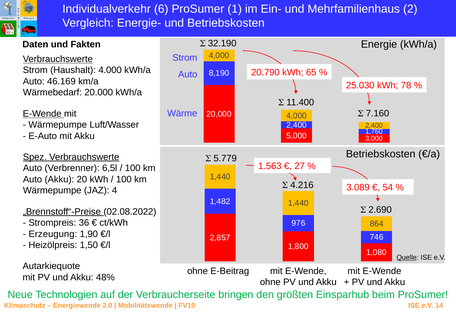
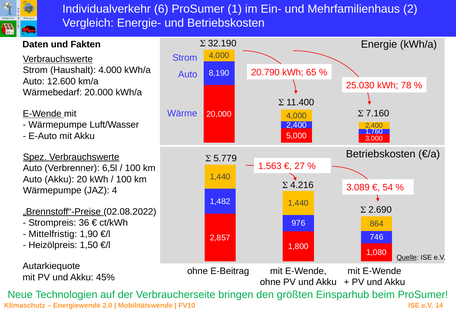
46.169: 46.169 -> 12.600 (61, 82)
Erzeugung: Erzeugung -> Mittelfristig (53, 235)
48%: 48% -> 45% (105, 278)
